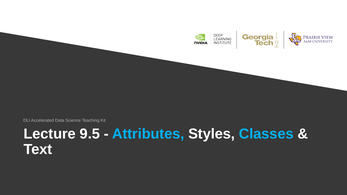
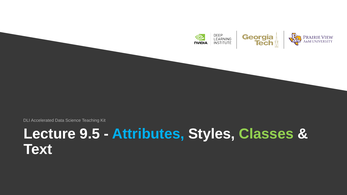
Classes colour: light blue -> light green (266, 134)
